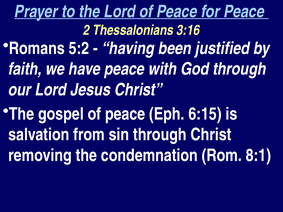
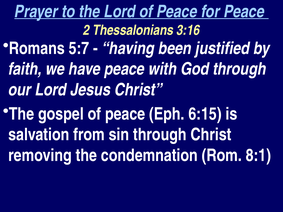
5:2: 5:2 -> 5:7 (79, 48)
